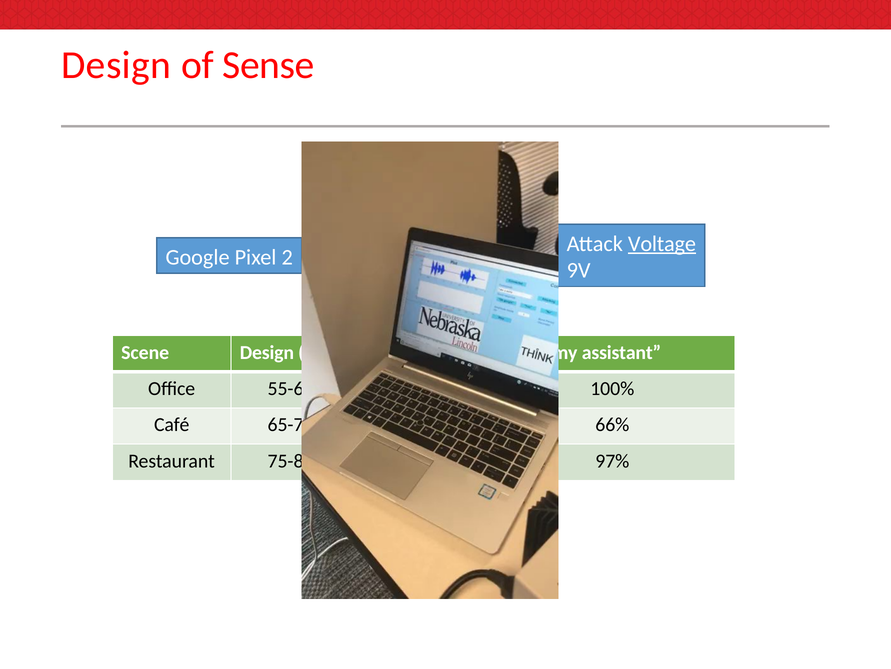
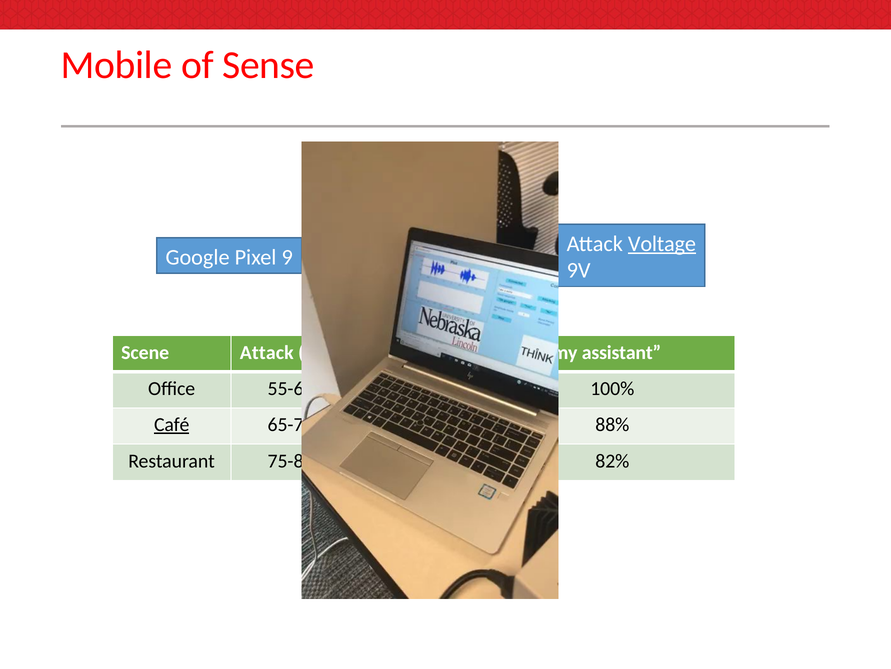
Design: Design -> Mobile (117, 65)
2: 2 -> 9 (287, 257)
Scene Design: Design -> Attack (267, 352)
Café underline: none -> present (172, 424)
66%: 66% -> 88% (612, 424)
97%: 97% -> 82% (612, 460)
